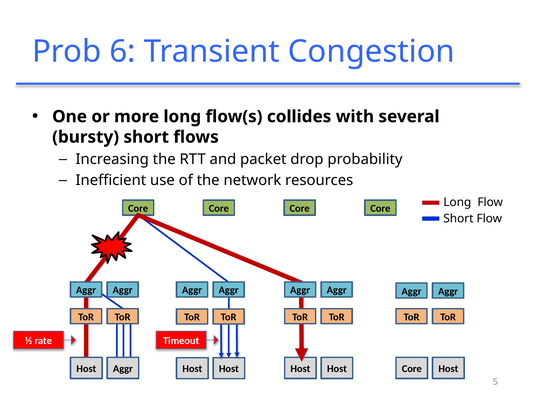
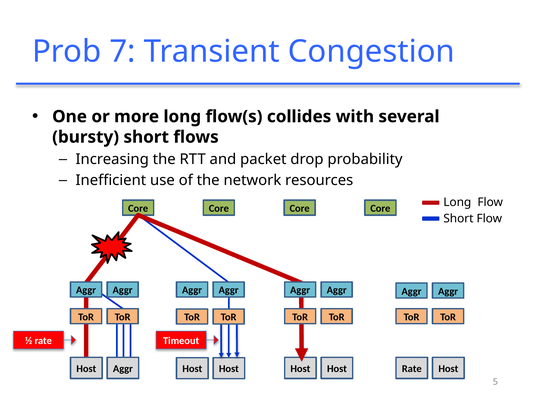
6: 6 -> 7 (122, 52)
Host Core: Core -> Rate (412, 369)
